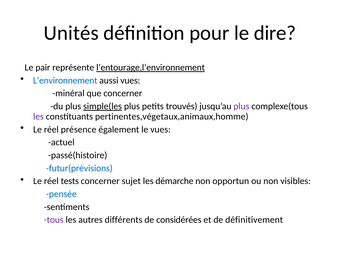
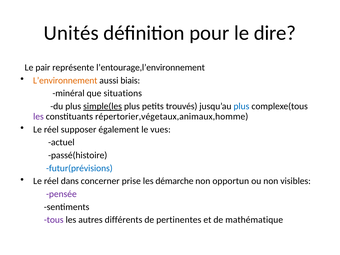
l’entourage,l’environnement underline: present -> none (151, 68)
L’environnement colour: blue -> orange (65, 80)
aussi vues: vues -> biais (130, 80)
que concerner: concerner -> situations (123, 93)
plus colour: purple -> blue (241, 106)
pertinentes,végetaux,animaux,homme: pertinentes,végetaux,animaux,homme -> répertorier,végetaux,animaux,homme (172, 116)
présence: présence -> supposer (79, 129)
tests: tests -> dans (70, 181)
sujet: sujet -> prise (131, 181)
pensée colour: blue -> purple (61, 194)
considérées: considérées -> pertinentes (179, 220)
définitivement: définitivement -> mathématique (254, 220)
